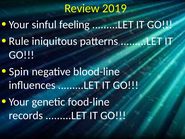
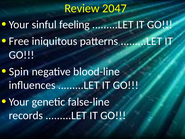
2019: 2019 -> 2047 (114, 8)
Rule: Rule -> Free (19, 41)
food-line: food-line -> false-line (89, 102)
